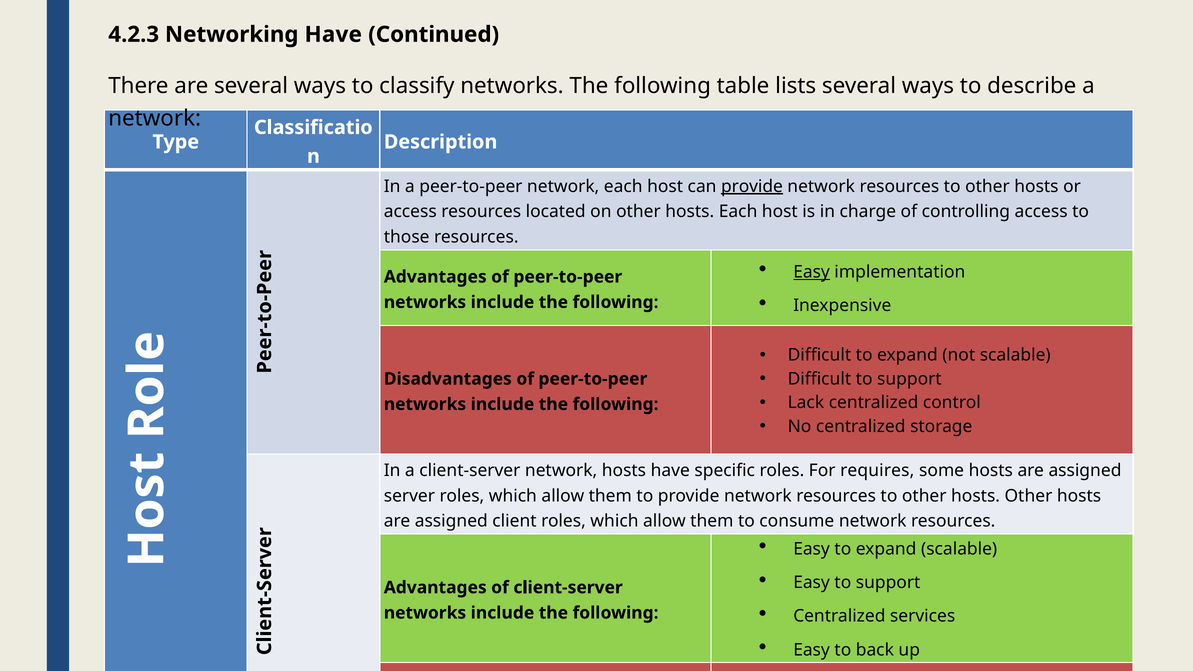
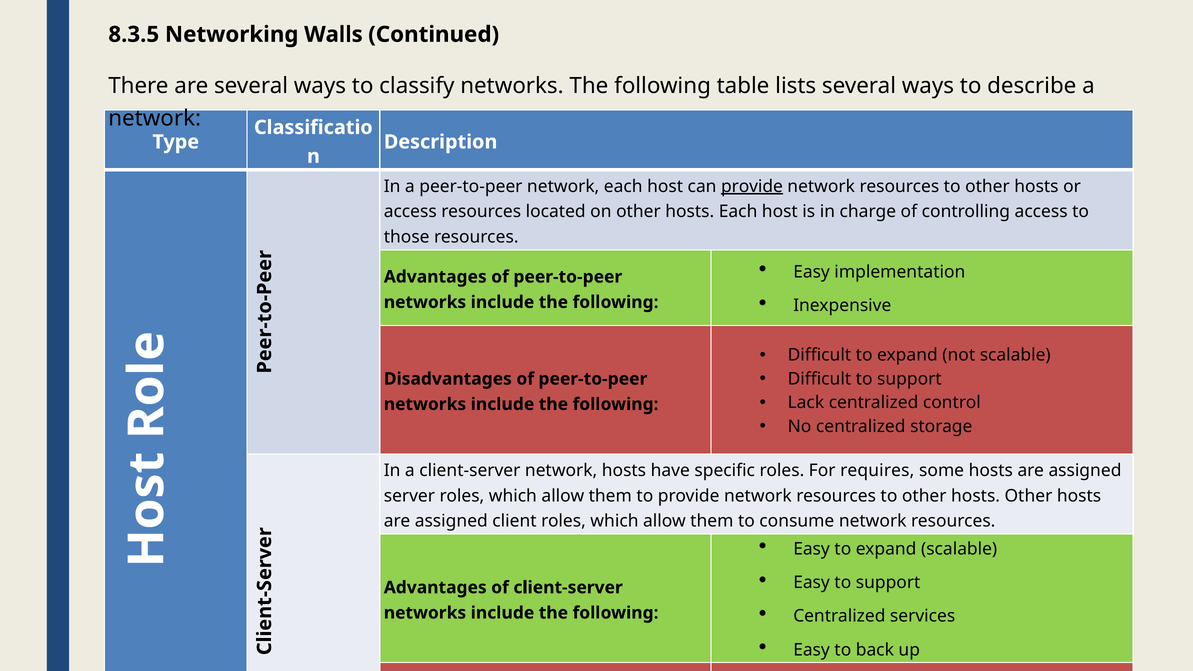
4.2.3: 4.2.3 -> 8.3.5 (134, 34)
Networking Have: Have -> Walls (333, 34)
Easy underline: present -> none (812, 272)
